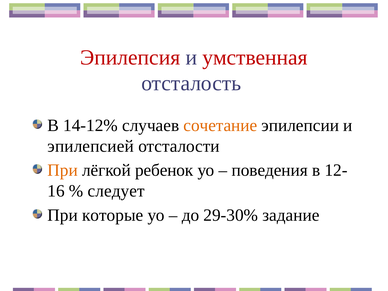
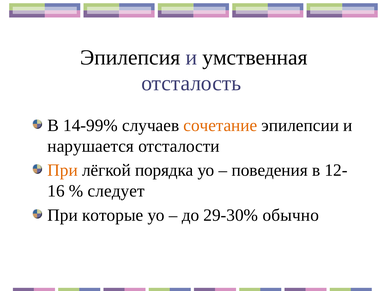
Эпилепсия colour: red -> black (130, 57)
умственная colour: red -> black (255, 57)
14-12%: 14-12% -> 14-99% (91, 125)
эпилепсией: эпилепсией -> нарушается (91, 146)
ребенок: ребенок -> порядка (164, 170)
задание: задание -> обычно (291, 215)
